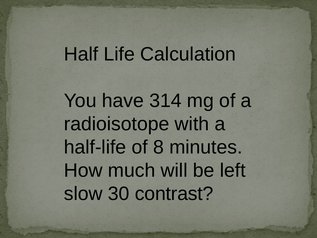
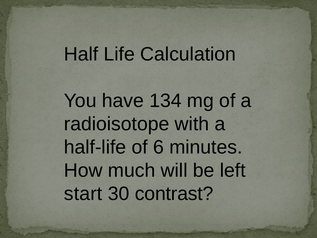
314: 314 -> 134 (165, 101)
8: 8 -> 6 (159, 147)
slow: slow -> start (83, 194)
